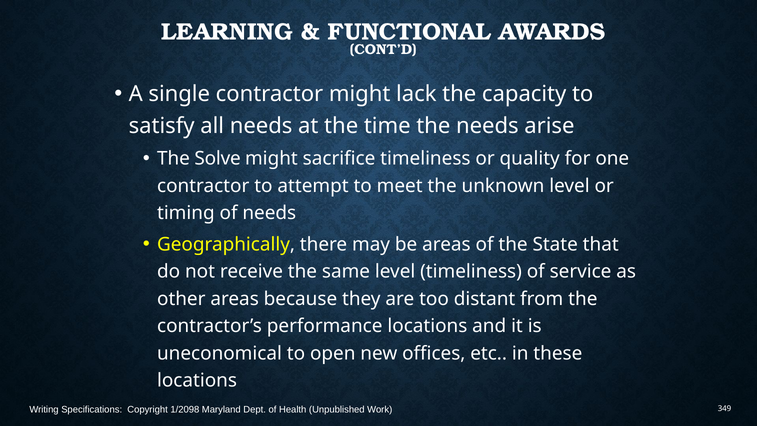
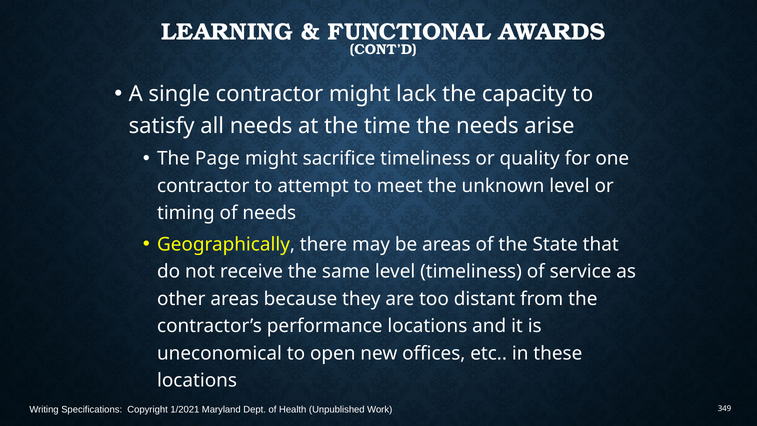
Solve: Solve -> Page (217, 159)
1/2098: 1/2098 -> 1/2021 (185, 409)
